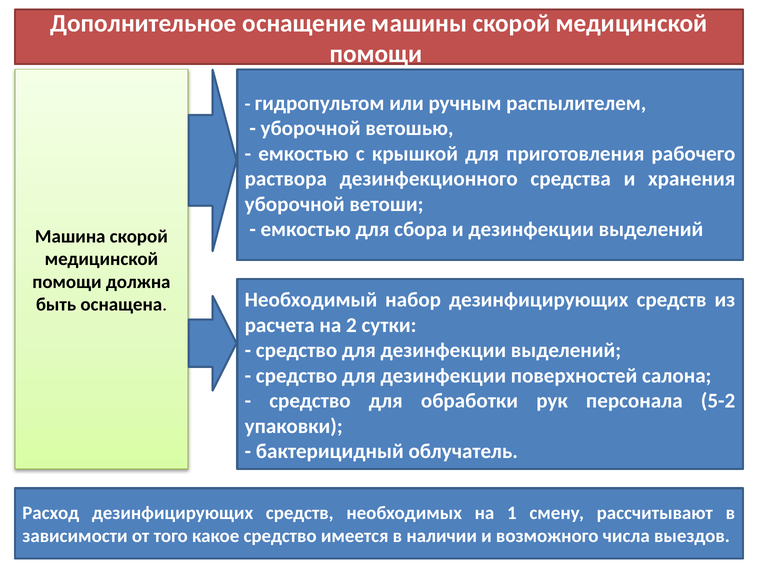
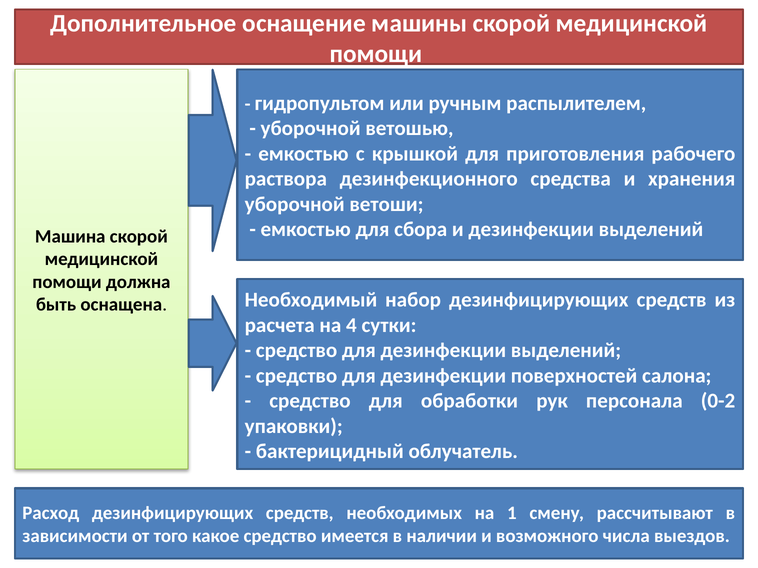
2: 2 -> 4 (351, 325)
5-2: 5-2 -> 0-2 (718, 401)
